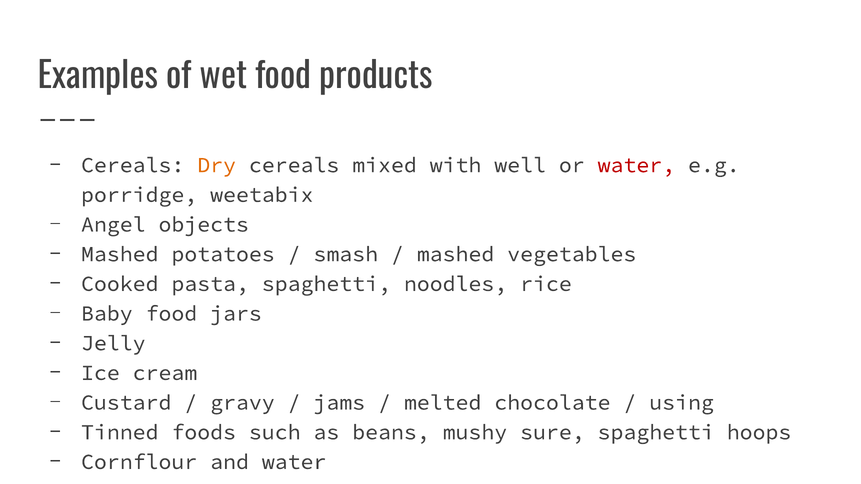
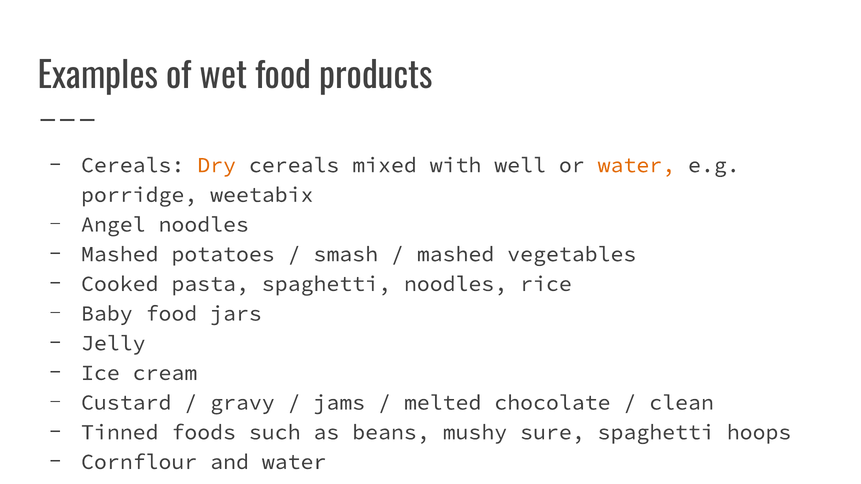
water colour: red -> orange (636, 165)
Angel objects: objects -> noodles (204, 225)
using: using -> clean (682, 403)
